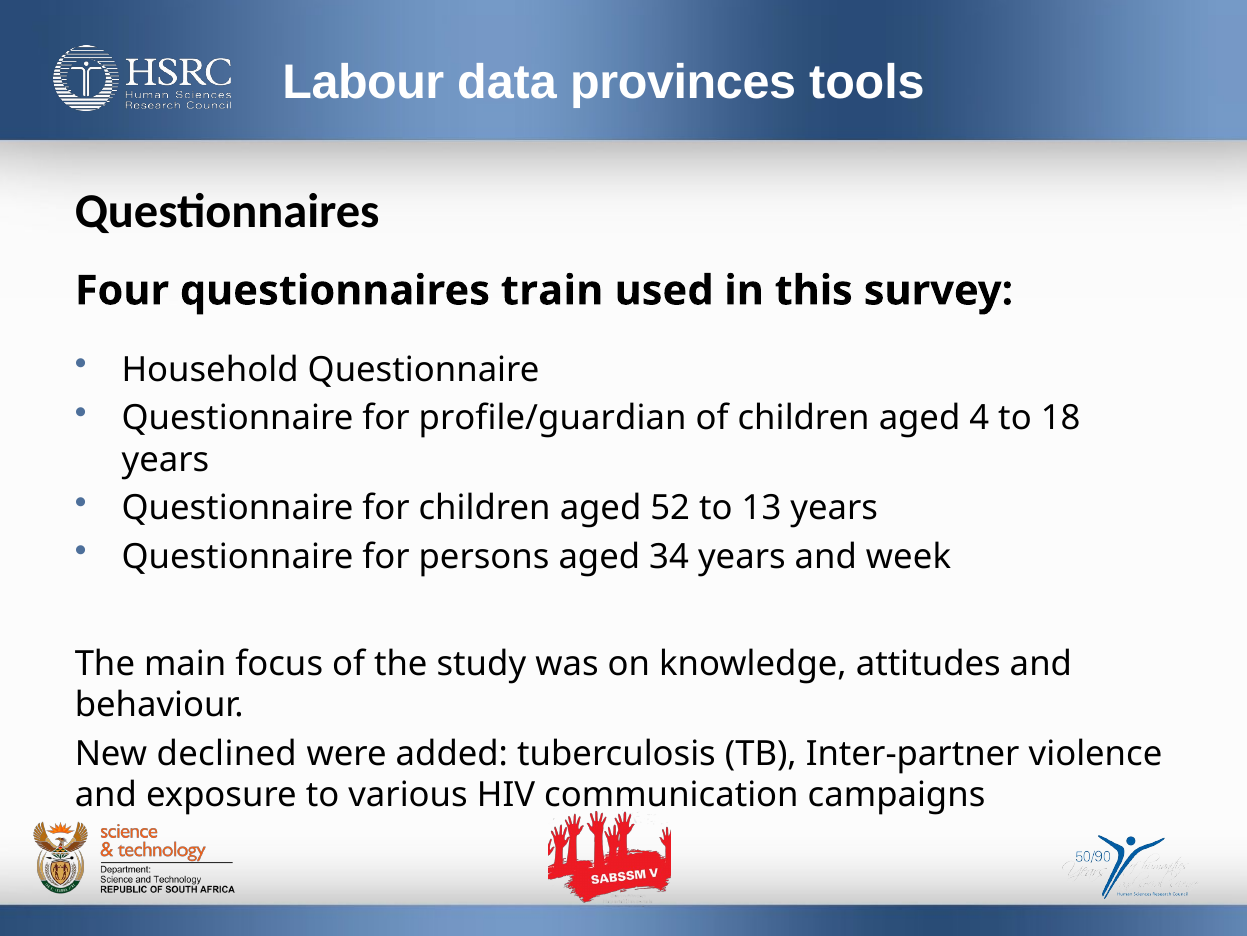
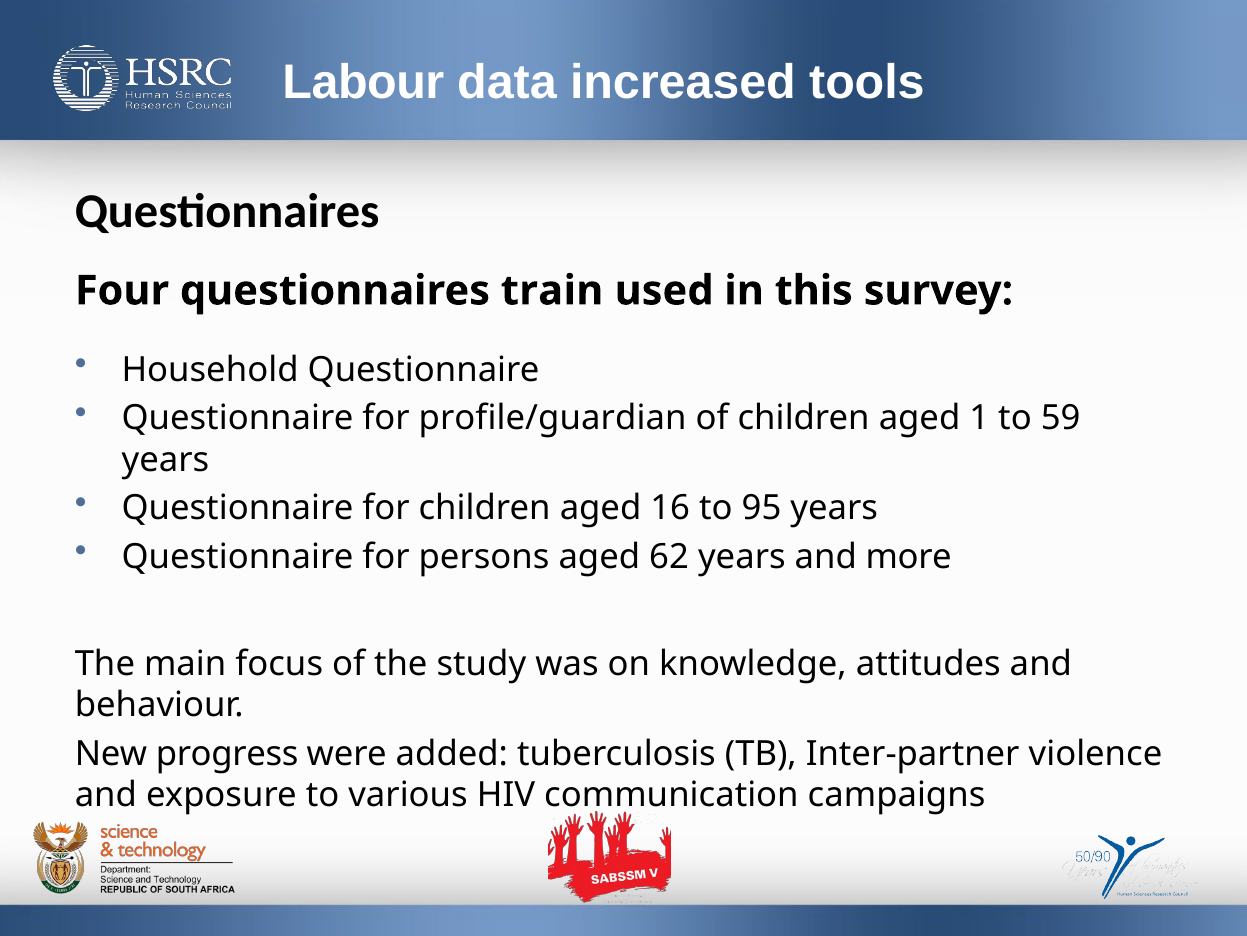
provinces: provinces -> increased (683, 82)
4: 4 -> 1 (979, 418)
18: 18 -> 59 (1061, 418)
52: 52 -> 16 (670, 508)
13: 13 -> 95 (762, 508)
34: 34 -> 62 (669, 556)
week: week -> more (909, 556)
declined: declined -> progress (227, 753)
